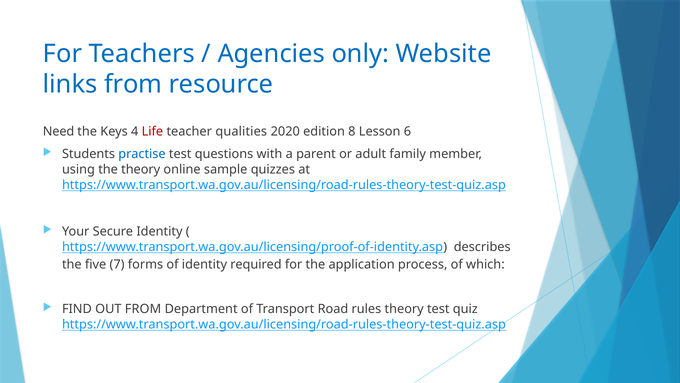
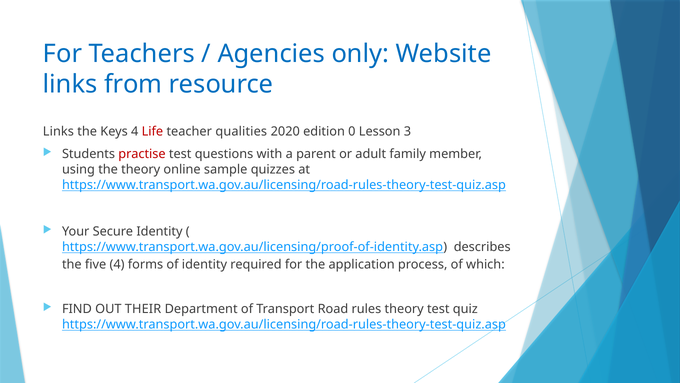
Need: Need -> Links (58, 132)
8: 8 -> 0 (352, 132)
6: 6 -> 3 (407, 132)
practise colour: blue -> red (142, 154)
five 7: 7 -> 4 (117, 264)
OUT FROM: FROM -> THEIR (143, 309)
